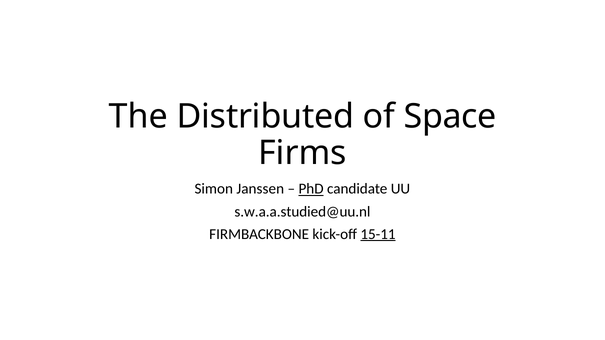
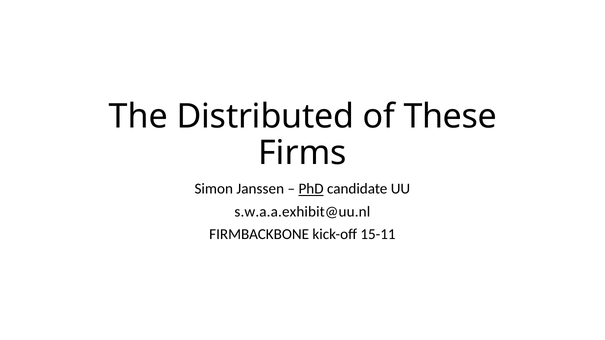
Space: Space -> These (450, 117)
s.w.a.a.studied@uu.nl: s.w.a.a.studied@uu.nl -> s.w.a.a.exhibit@uu.nl (302, 212)
15-11 underline: present -> none (378, 234)
